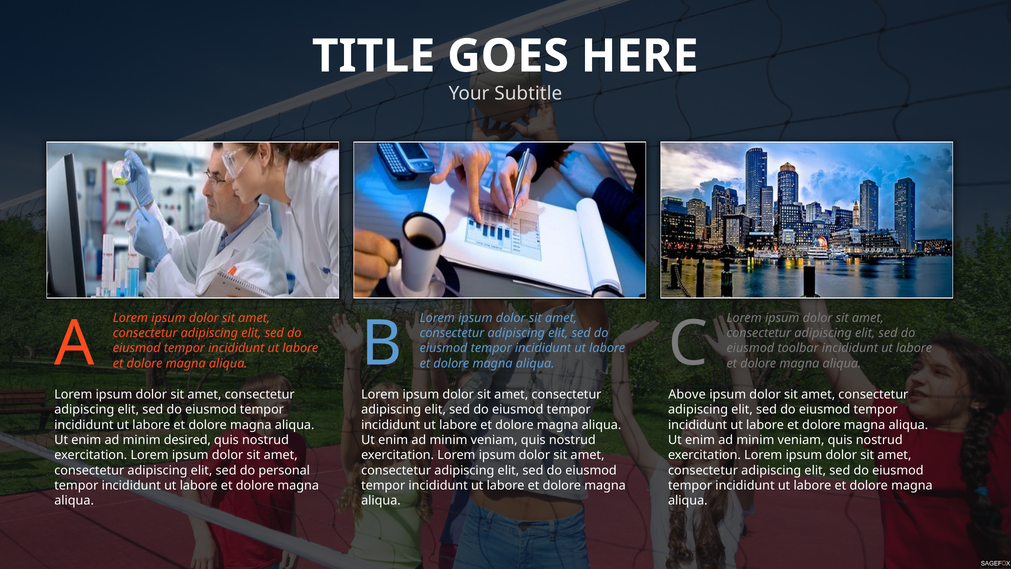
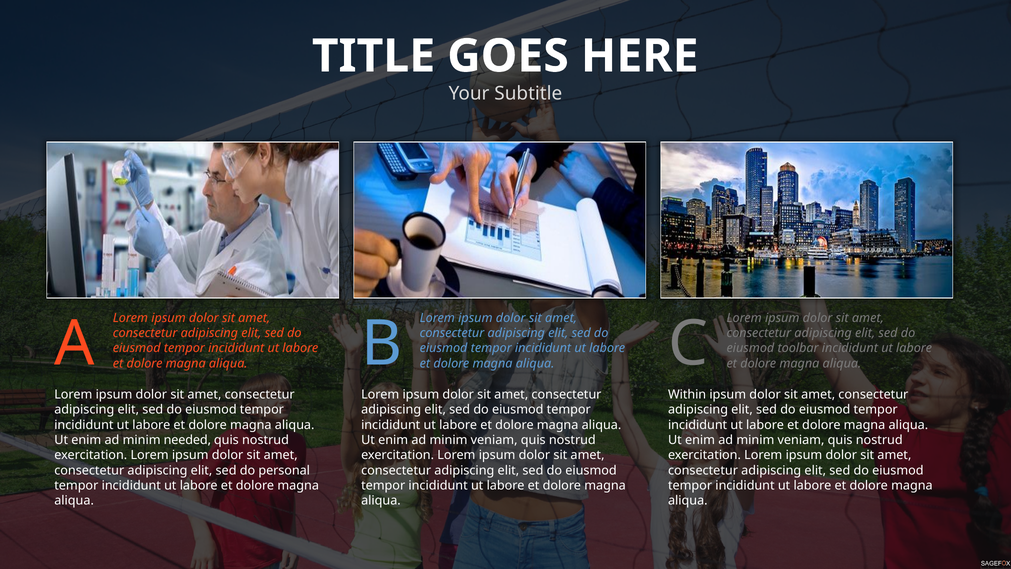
Above: Above -> Within (687, 394)
desired: desired -> needed (187, 440)
